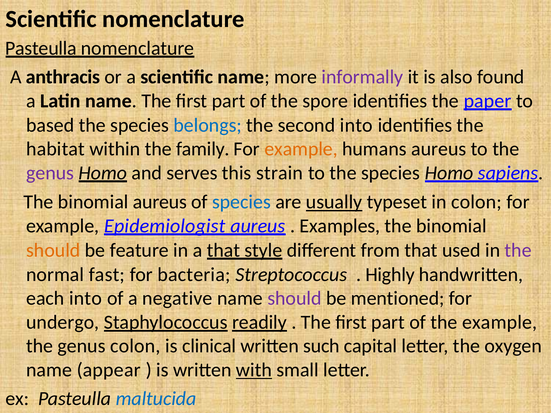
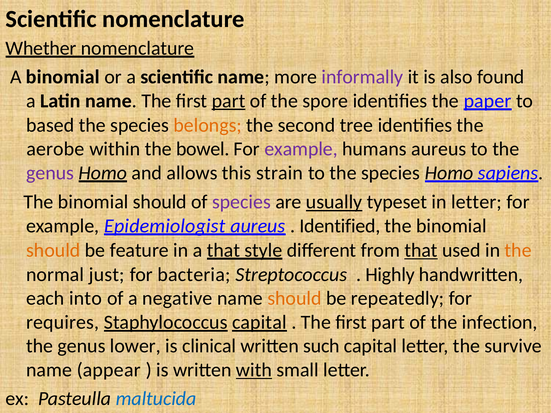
Pasteulla: Pasteulla -> Whether (41, 48)
A anthracis: anthracis -> binomial (63, 77)
part underline: none -> present (229, 101)
belongs colour: blue -> orange (208, 125)
second into: into -> tree (356, 125)
habitat: habitat -> aerobe (55, 149)
family: family -> bowel (203, 149)
example colour: orange -> purple (301, 149)
serves: serves -> allows (192, 173)
aureus: aureus -> should (160, 202)
species colour: blue -> purple (241, 202)
in colon: colon -> letter (476, 202)
Examples: Examples -> Identified (340, 226)
that underline: none -> present (421, 250)
the colour: purple -> orange (518, 250)
fast: fast -> just (107, 275)
should colour: purple -> orange (294, 299)
mentioned: mentioned -> repeatedly (398, 299)
undergo: undergo -> requires (63, 322)
Staphylococcus readily: readily -> capital (259, 322)
the example: example -> infection (500, 322)
genus colon: colon -> lower (135, 346)
oxygen: oxygen -> survive (513, 346)
